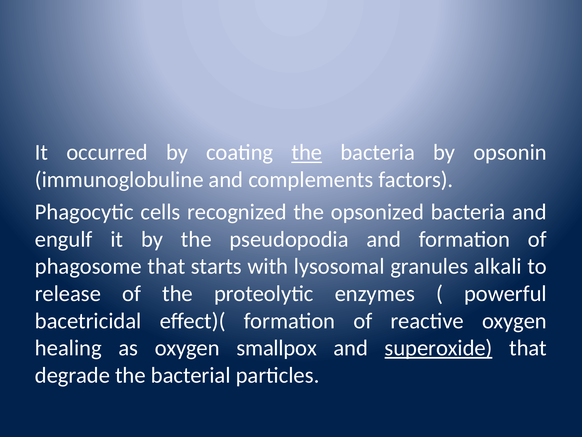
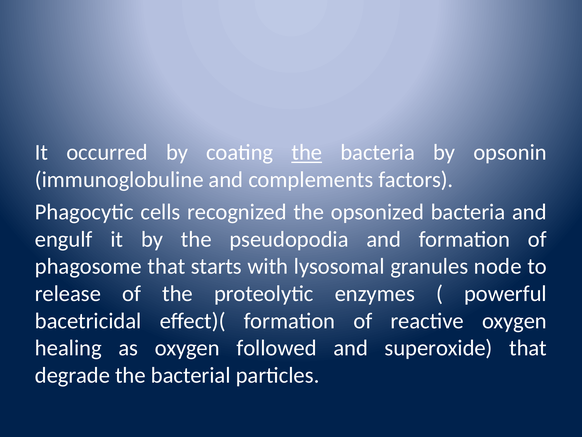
alkali: alkali -> node (498, 266)
smallpox: smallpox -> followed (277, 348)
superoxide underline: present -> none (439, 348)
